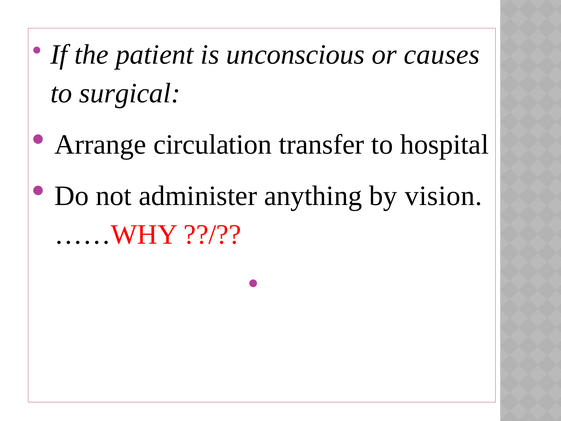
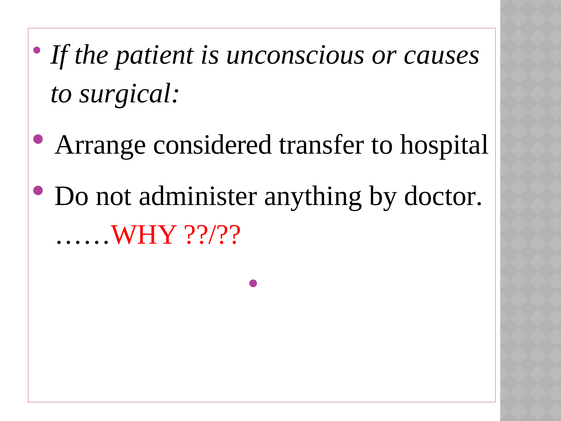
circulation: circulation -> considered (213, 145)
vision: vision -> doctor (444, 196)
